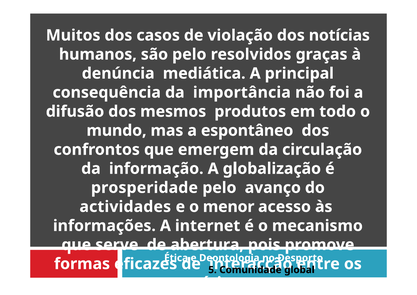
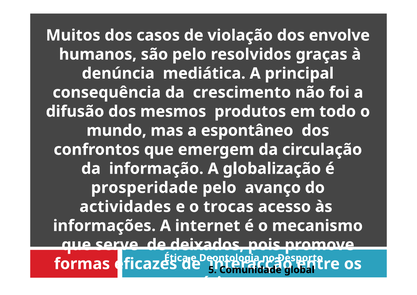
notícias: notícias -> envolve (339, 35)
importância: importância -> crescimento (242, 92)
menor: menor -> trocas (228, 206)
abertura: abertura -> deixados (207, 245)
